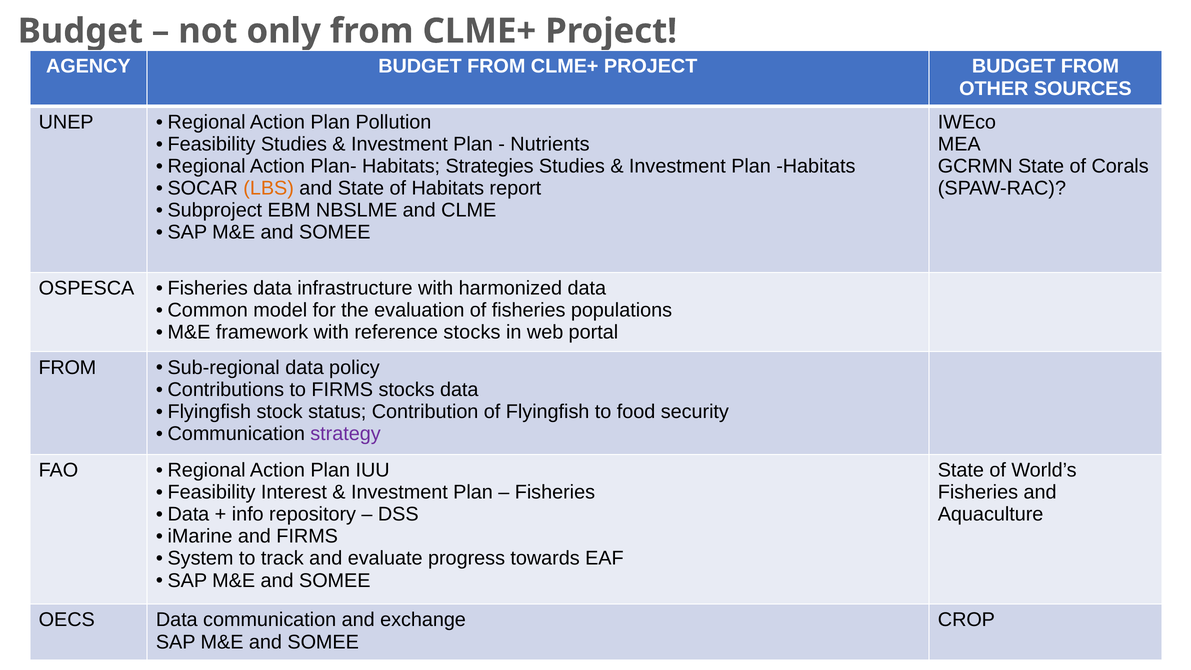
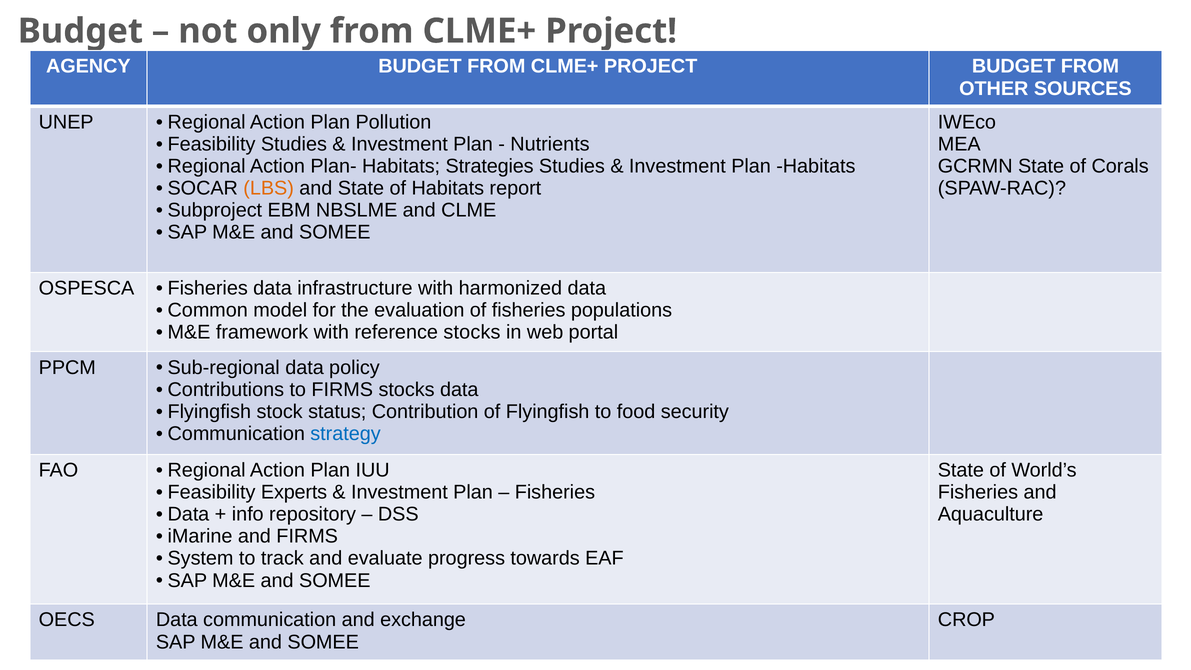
FROM: FROM -> PPCM (67, 367)
strategy colour: purple -> blue (346, 434)
Interest: Interest -> Experts (294, 492)
